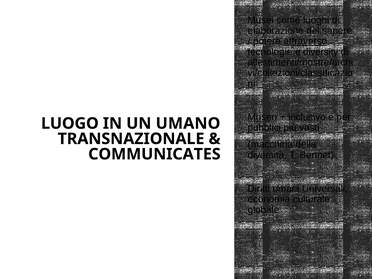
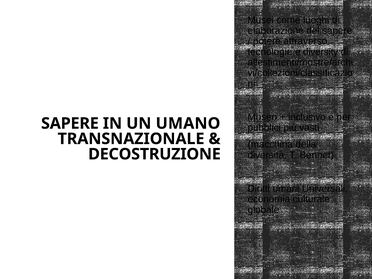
attraverso underline: present -> none (305, 41)
LUOGO: LUOGO -> SAPERE (70, 123)
COMMUNICATES: COMMUNICATES -> DECOSTRUZIONE (154, 154)
